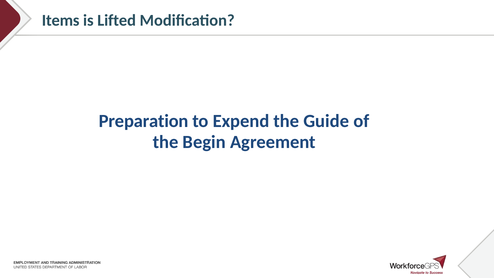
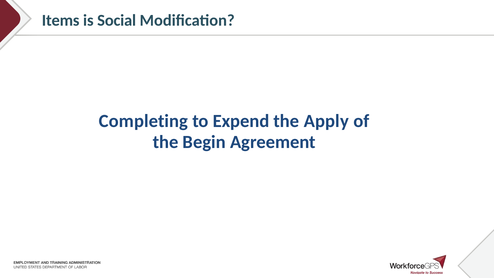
Lifted: Lifted -> Social (117, 20)
Preparation: Preparation -> Completing (144, 121)
Guide: Guide -> Apply (326, 121)
